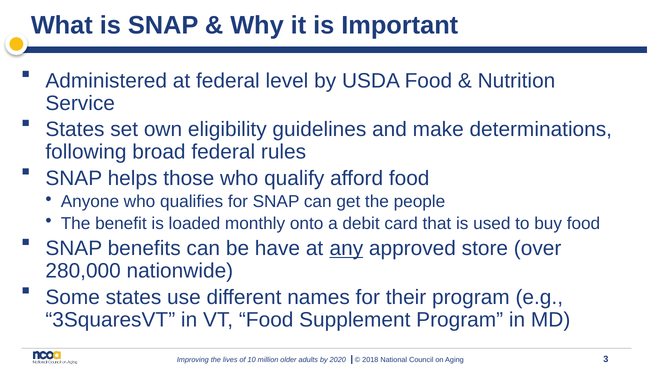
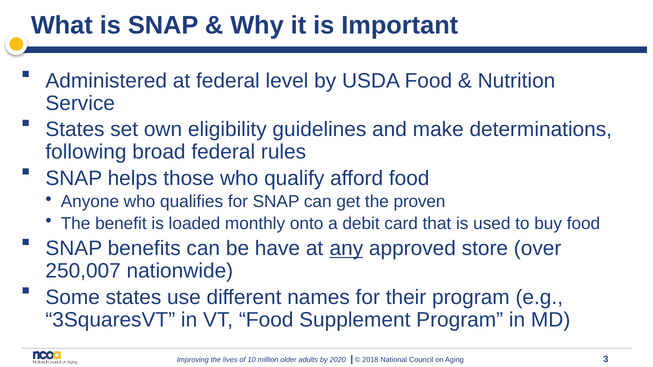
people: people -> proven (420, 202)
280,000: 280,000 -> 250,007 (83, 271)
